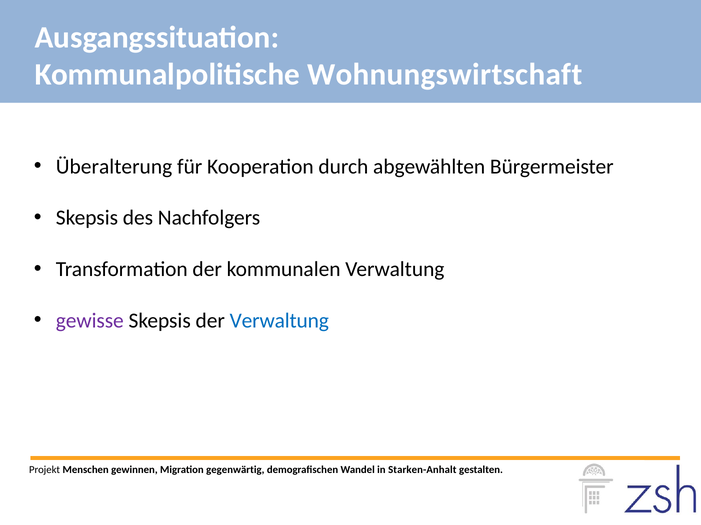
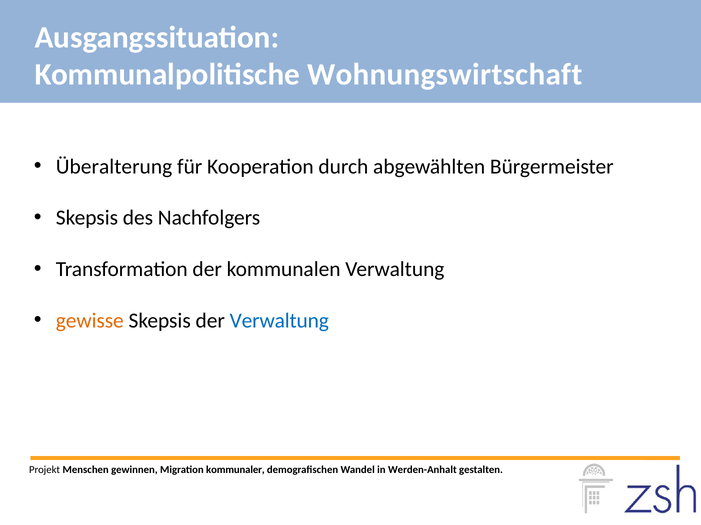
gewisse colour: purple -> orange (90, 321)
gegenwärtig: gegenwärtig -> kommunaler (235, 470)
Starken-Anhalt: Starken-Anhalt -> Werden-Anhalt (422, 470)
